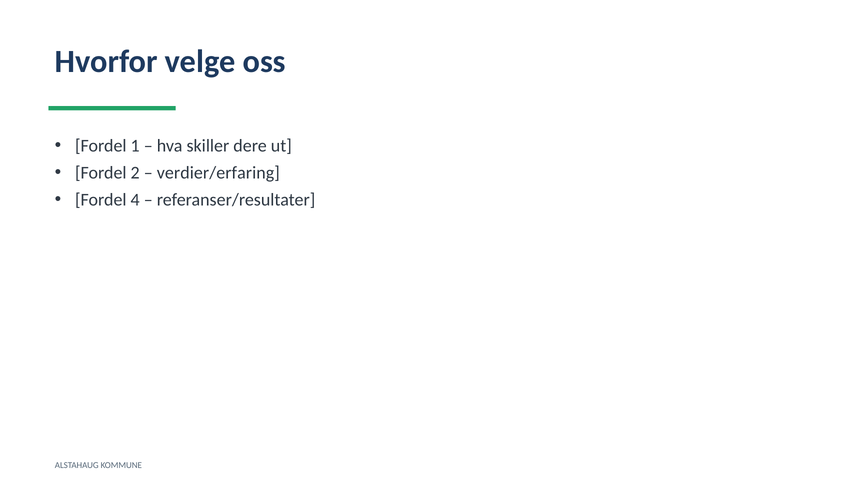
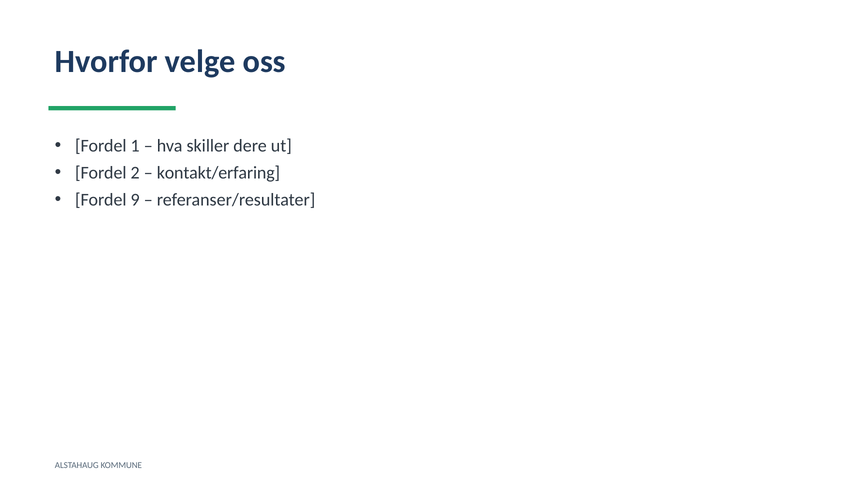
verdier/erfaring: verdier/erfaring -> kontakt/erfaring (218, 173)
4: 4 -> 9 (135, 200)
